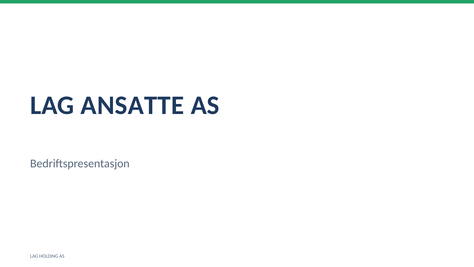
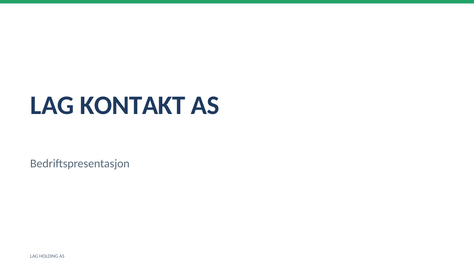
ANSATTE: ANSATTE -> KONTAKT (133, 105)
